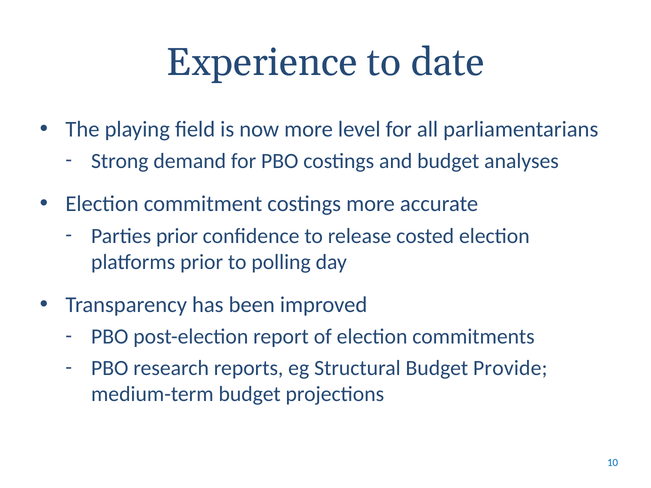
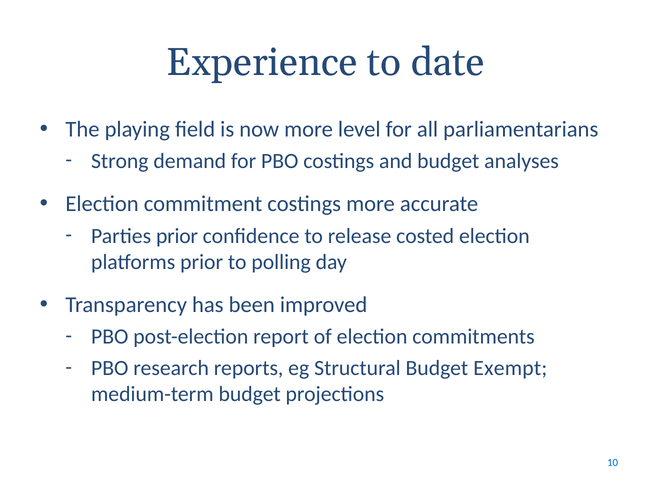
Provide: Provide -> Exempt (510, 368)
